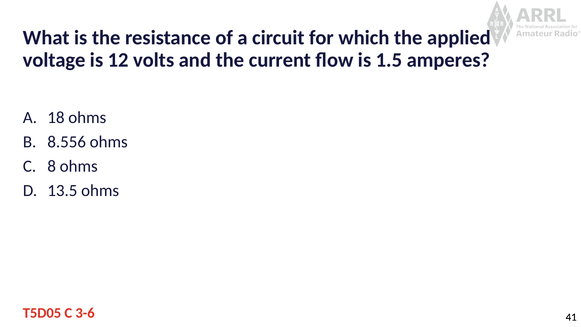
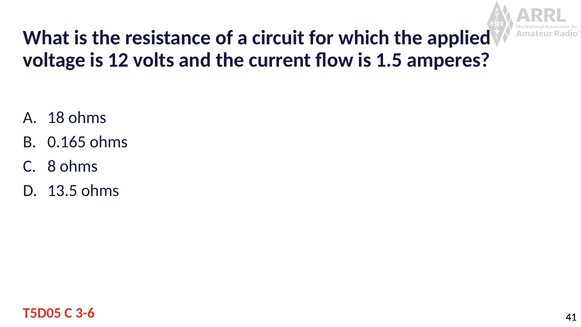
8.556: 8.556 -> 0.165 (67, 142)
